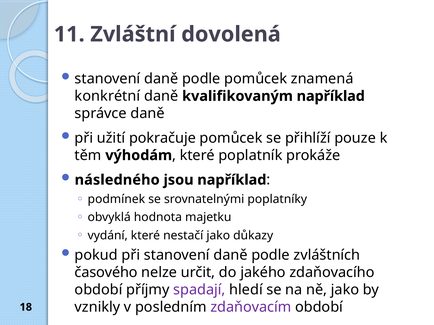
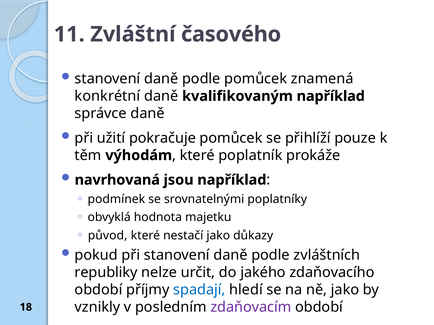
dovolená: dovolená -> časového (231, 34)
následného: následného -> navrhovaná (117, 180)
vydání: vydání -> původ (108, 236)
časového: časového -> republiky (106, 273)
spadají colour: purple -> blue (199, 290)
